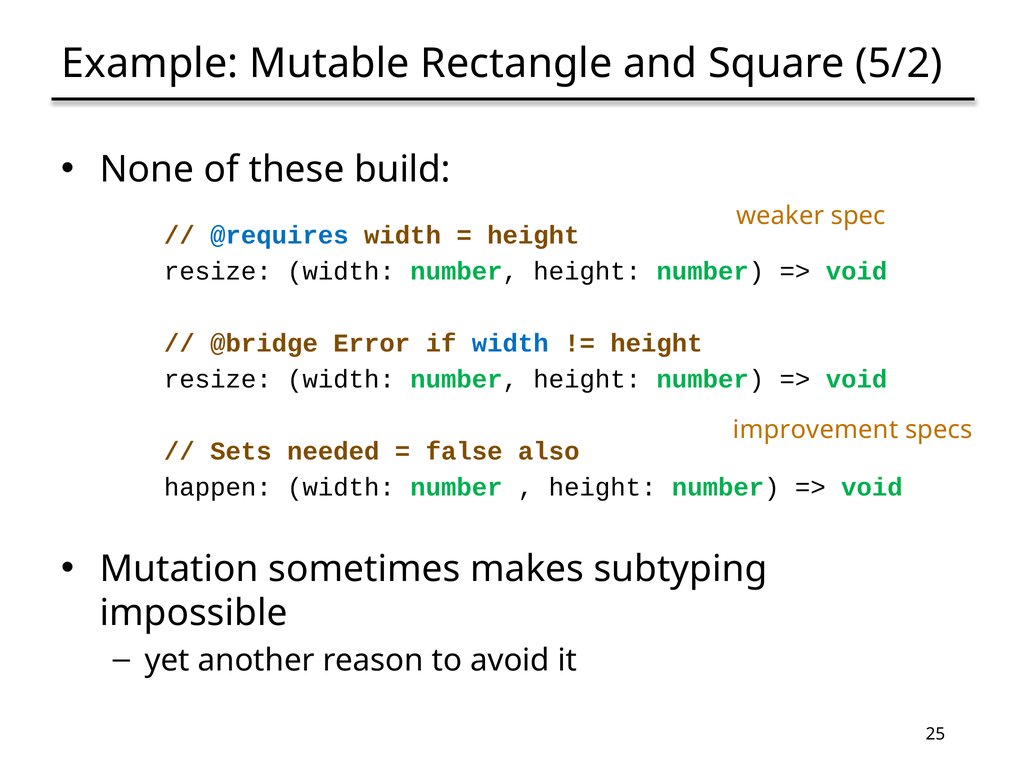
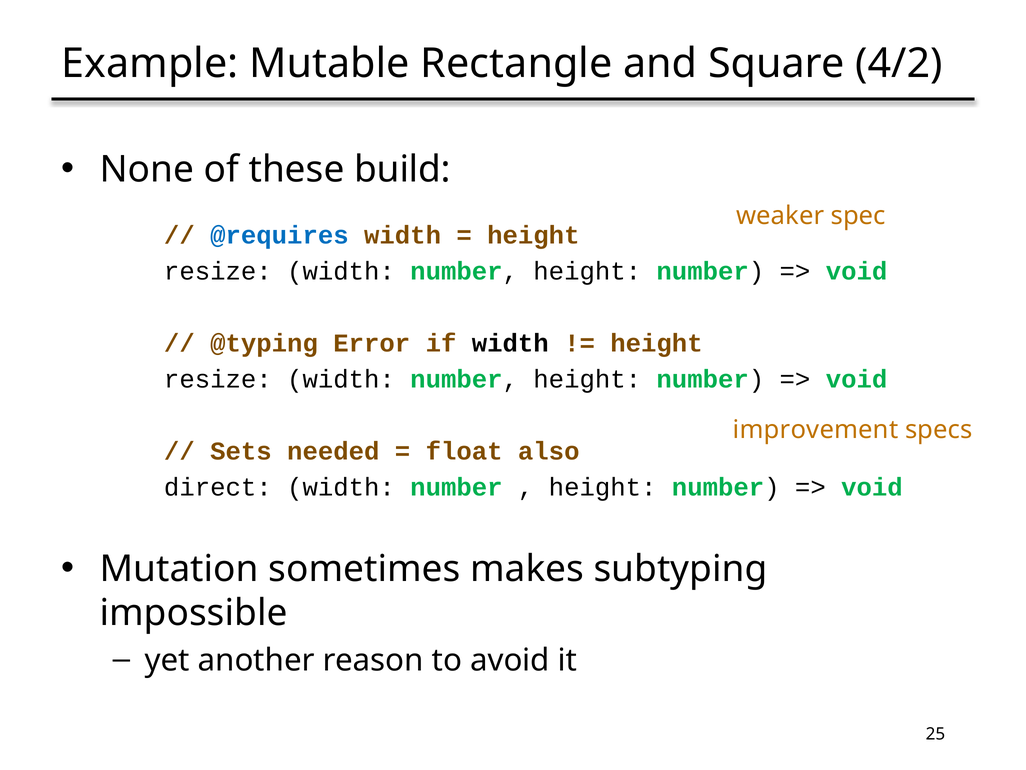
5/2: 5/2 -> 4/2 (899, 64)
@bridge: @bridge -> @typing (264, 343)
width colour: blue -> black (510, 343)
false: false -> float (464, 451)
happen: happen -> direct (218, 487)
